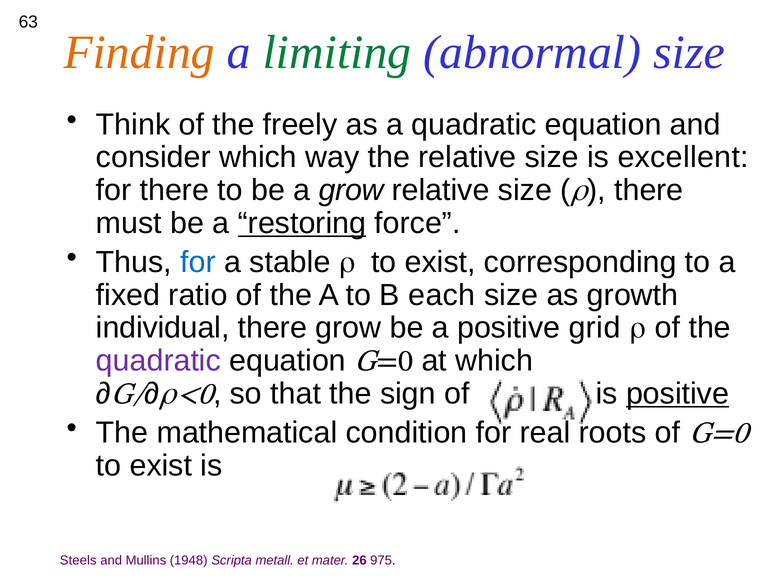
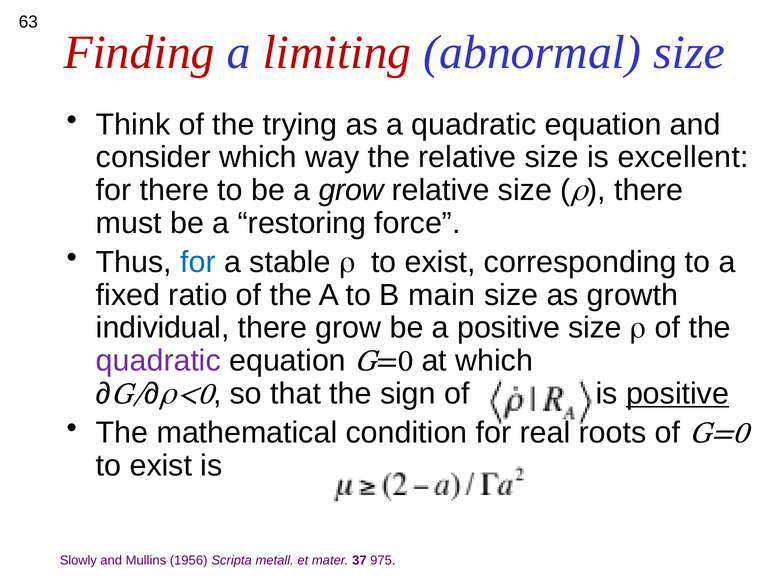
Finding colour: orange -> red (139, 52)
limiting colour: green -> red (337, 52)
freely: freely -> trying (300, 125)
restoring underline: present -> none (302, 223)
each: each -> main (442, 295)
positive grid: grid -> size (595, 328)
Steels: Steels -> Slowly (78, 561)
1948: 1948 -> 1956 (189, 561)
26: 26 -> 37 (359, 561)
